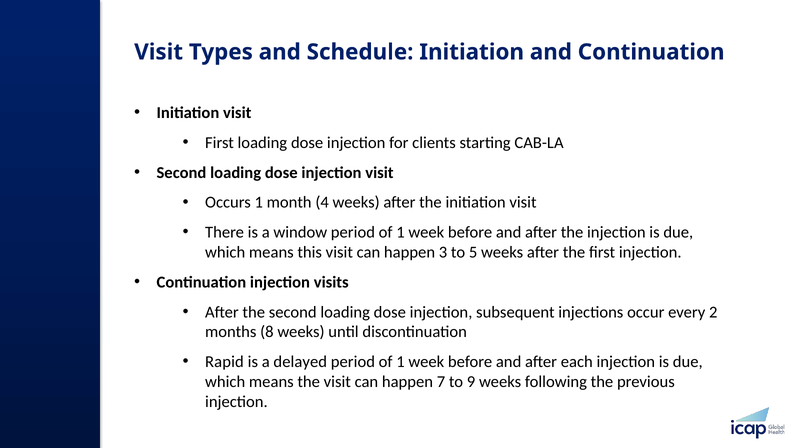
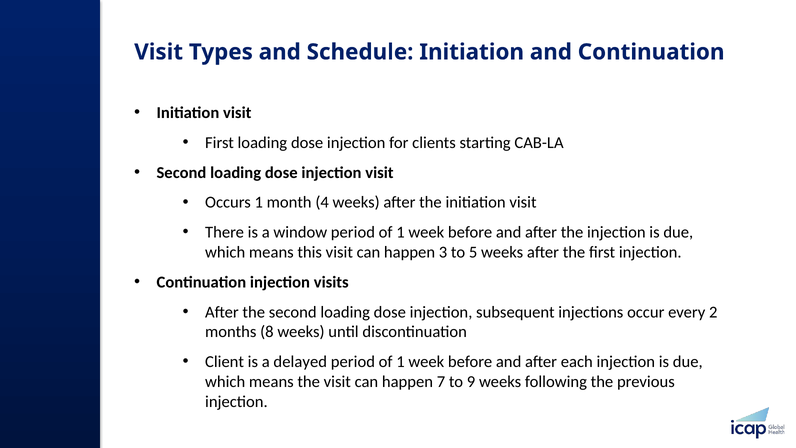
Rapid: Rapid -> Client (225, 362)
